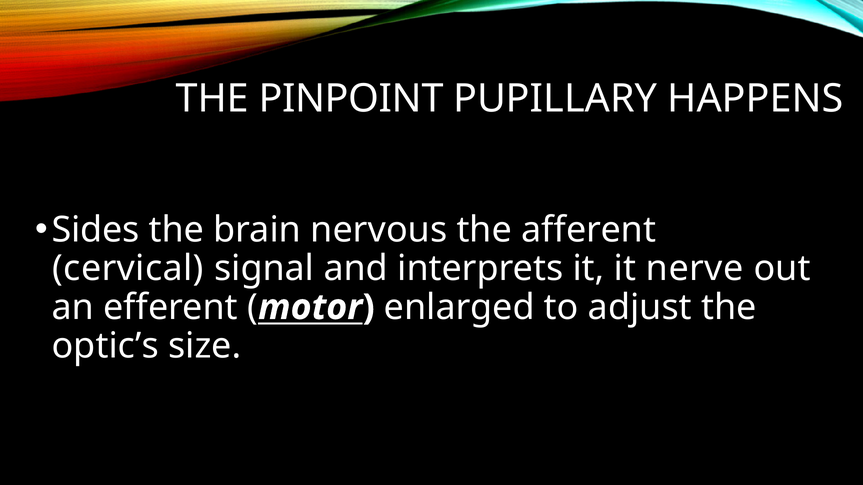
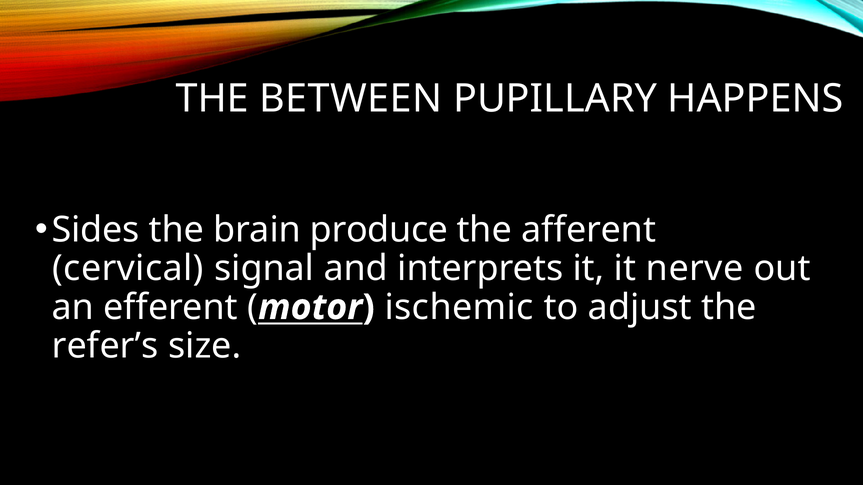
PINPOINT: PINPOINT -> BETWEEN (351, 99)
nervous: nervous -> produce (379, 230)
enlarged: enlarged -> ischemic (459, 307)
optic’s: optic’s -> refer’s (105, 346)
